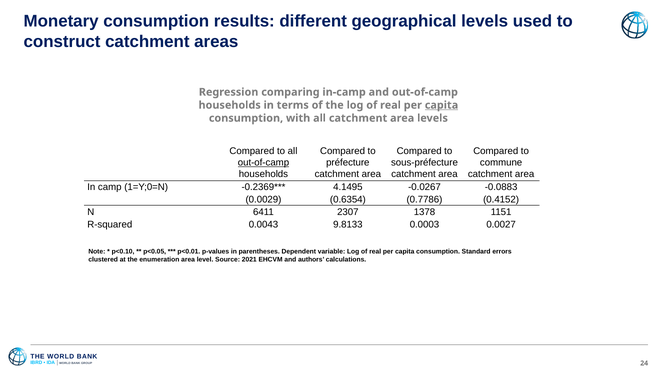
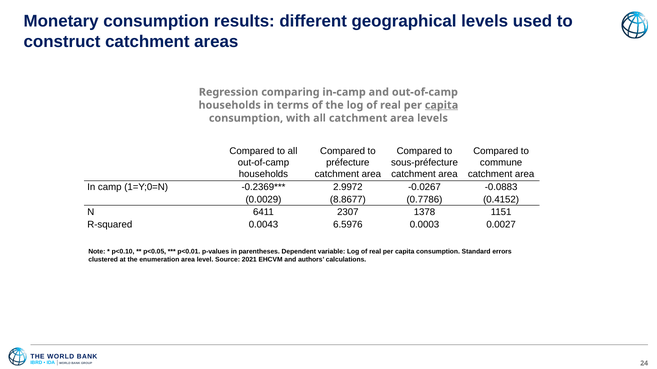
out-of-camp underline: present -> none (263, 163)
4.1495: 4.1495 -> 2.9972 (348, 188)
0.6354: 0.6354 -> 8.8677 (348, 200)
9.8133: 9.8133 -> 6.5976 (348, 225)
